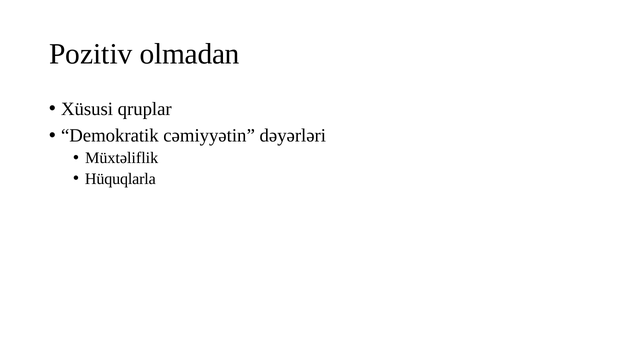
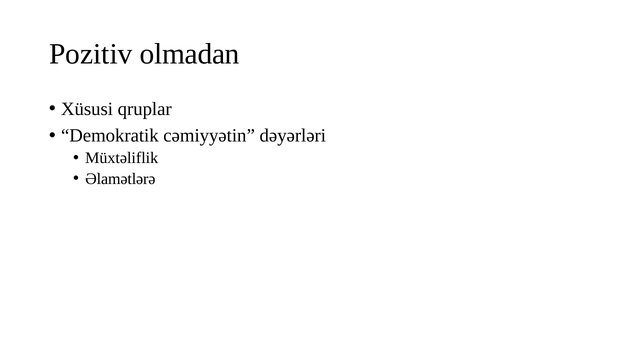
Hüquqlarla: Hüquqlarla -> Əlamətlərə (120, 179)
